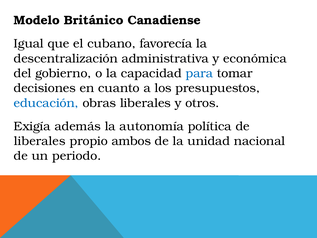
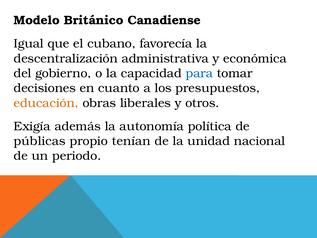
educación colour: blue -> orange (46, 103)
liberales: liberales -> públicas (40, 141)
ambos: ambos -> tenían (131, 141)
